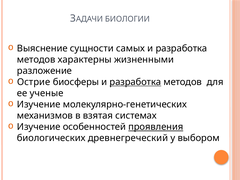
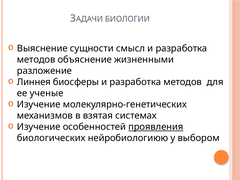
самых: самых -> смысл (131, 48)
характерны: характерны -> объяснение (85, 60)
Острие: Острие -> Линнея (34, 82)
разработка underline: present -> none (135, 82)
древнегреческий: древнегреческий -> нейробиологиюю (128, 138)
